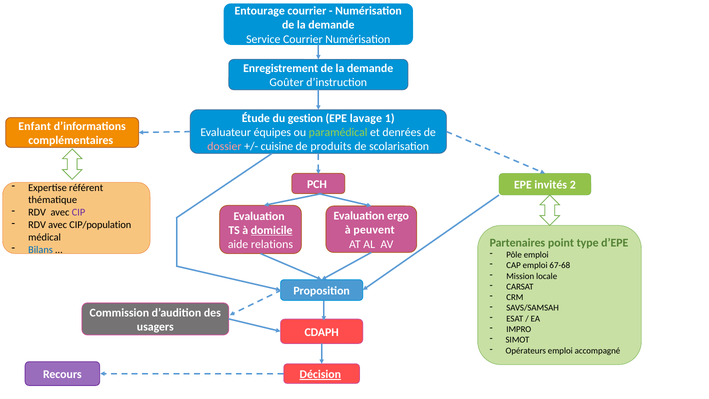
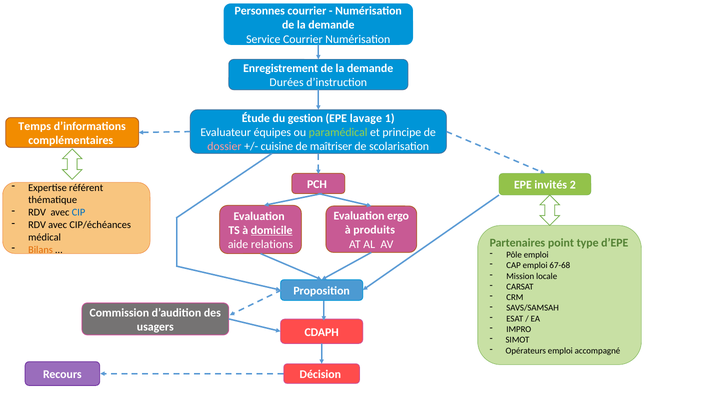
Entourage: Entourage -> Personnes (260, 11)
Goûter: Goûter -> Durées (287, 82)
Enfant: Enfant -> Temps (35, 126)
denrées: denrées -> principe (402, 132)
produits: produits -> maîtriser (331, 146)
CIP colour: purple -> blue (79, 212)
CIP/population: CIP/population -> CIP/échéances (100, 225)
peuvent: peuvent -> produits (374, 230)
Bilans colour: blue -> orange (41, 250)
Décision underline: present -> none (320, 374)
